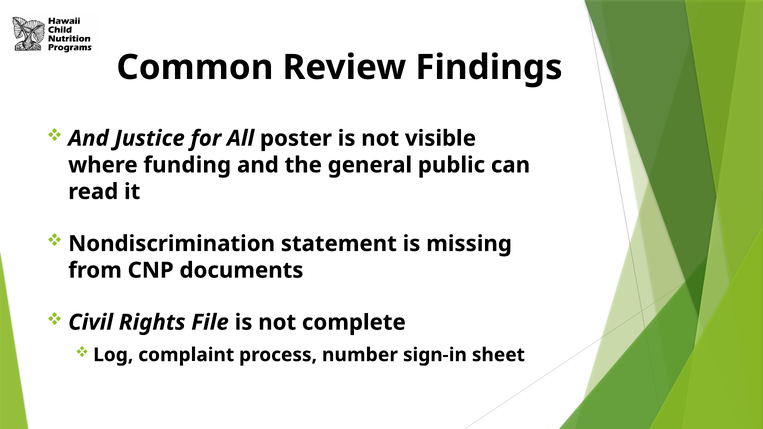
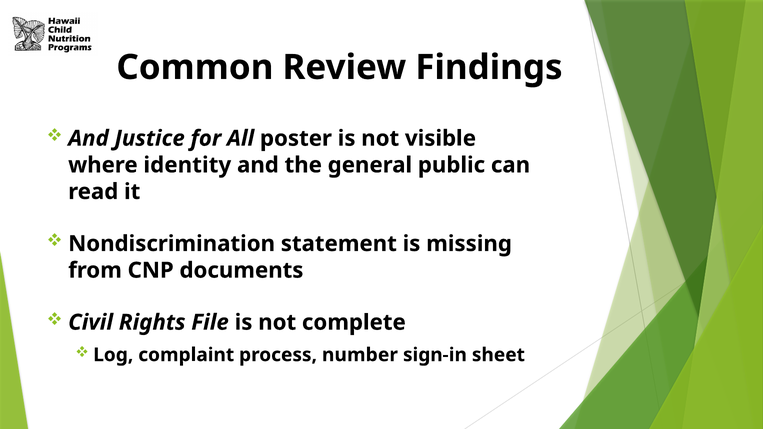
funding: funding -> identity (187, 165)
